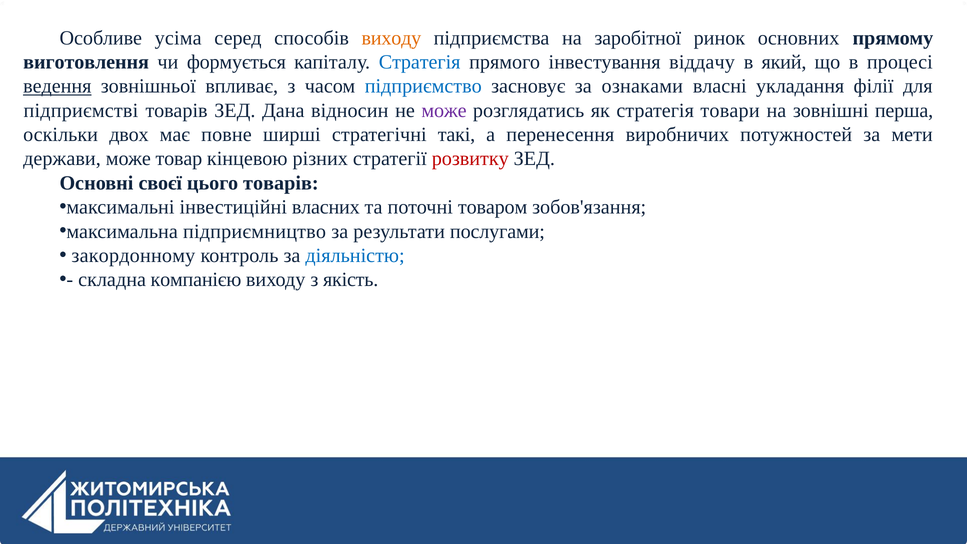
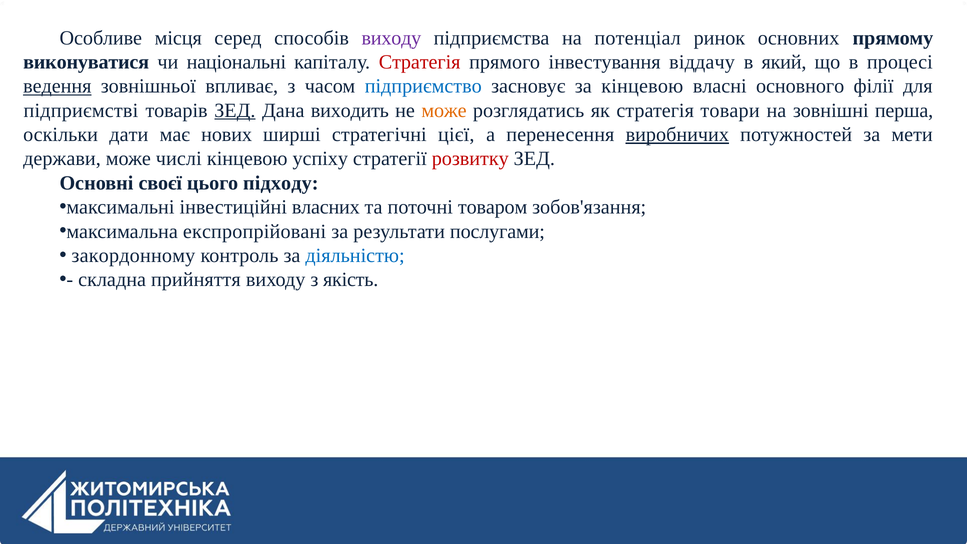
усіма: усіма -> місця (178, 38)
виходу colour: orange -> purple (391, 38)
заробітної: заробітної -> потенціал (638, 38)
виготовлення: виготовлення -> виконуватися (86, 62)
формується: формується -> національні (236, 62)
Стратегія colour: blue -> red (420, 62)
за ознаками: ознаками -> кінцевою (642, 86)
укладання: укладання -> основного (800, 86)
ЗЕД underline: none -> present (235, 110)
відносин: відносин -> виходить (350, 110)
може colour: purple -> orange (444, 110)
двох: двох -> дати (129, 135)
повне: повне -> нових (227, 135)
такі: такі -> цієї (456, 135)
виробничих underline: none -> present (677, 135)
товар: товар -> числі (179, 159)
різних: різних -> успіху (320, 159)
цього товарів: товарів -> підходу (281, 183)
підприємництво: підприємництво -> експропрійовані (255, 231)
компанією: компанією -> прийняття (196, 280)
